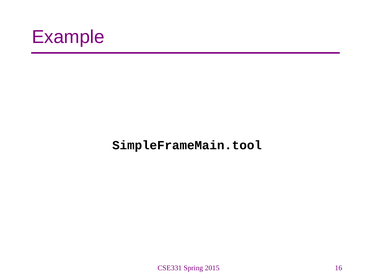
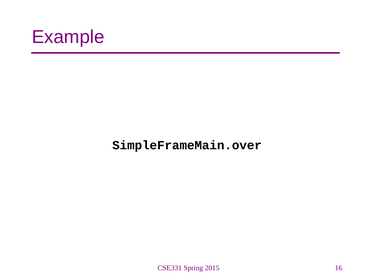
SimpleFrameMain.tool: SimpleFrameMain.tool -> SimpleFrameMain.over (187, 145)
